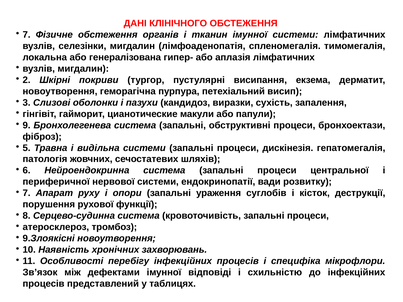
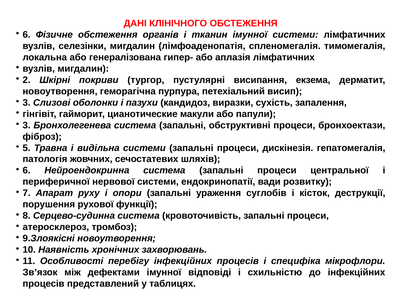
7: 7 -> 6 (27, 35)
9: 9 -> 3 (27, 125)
